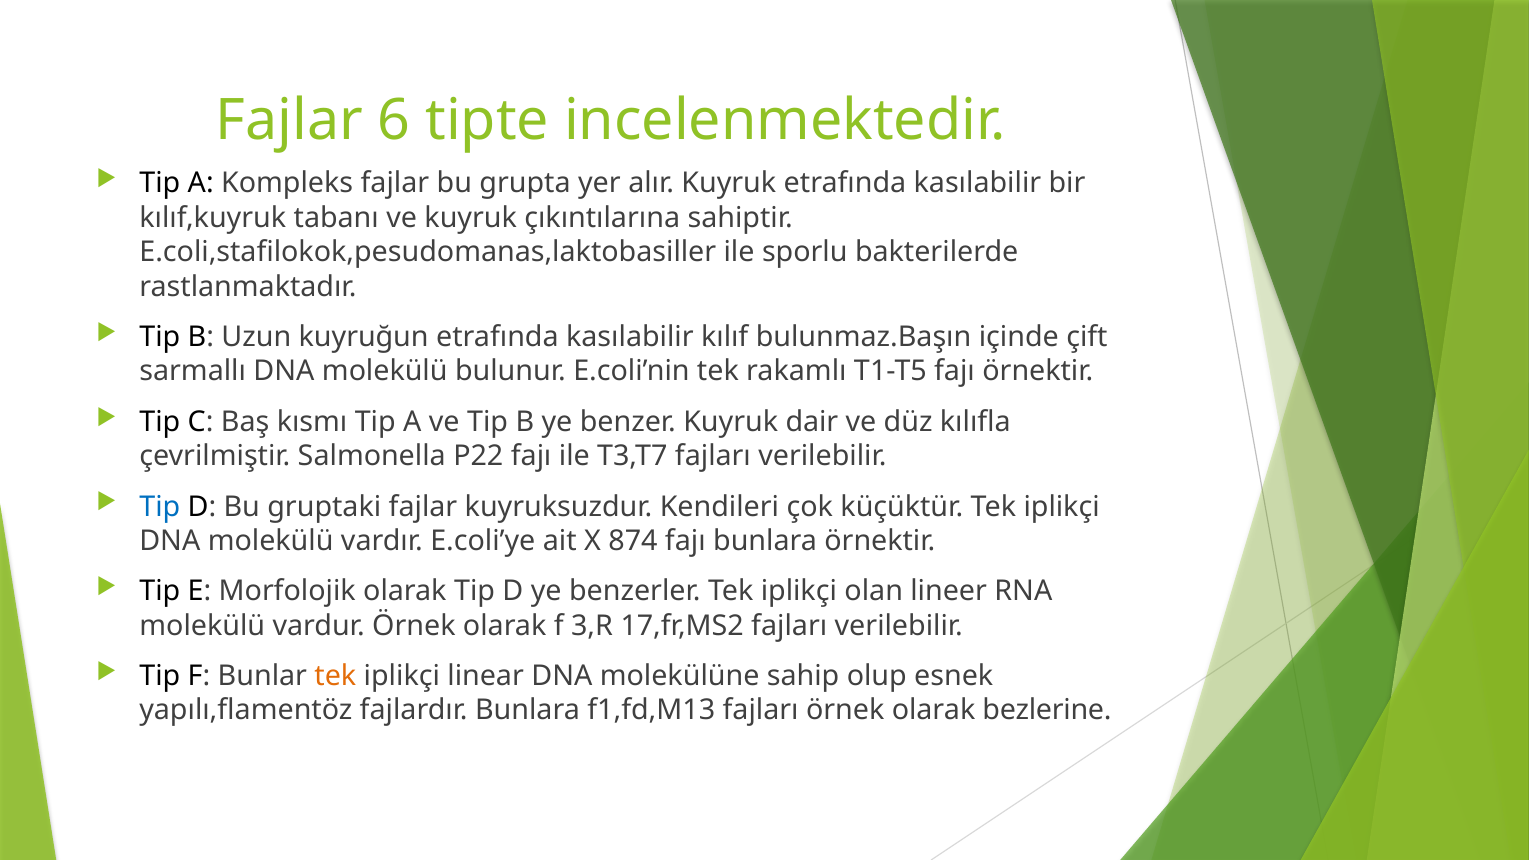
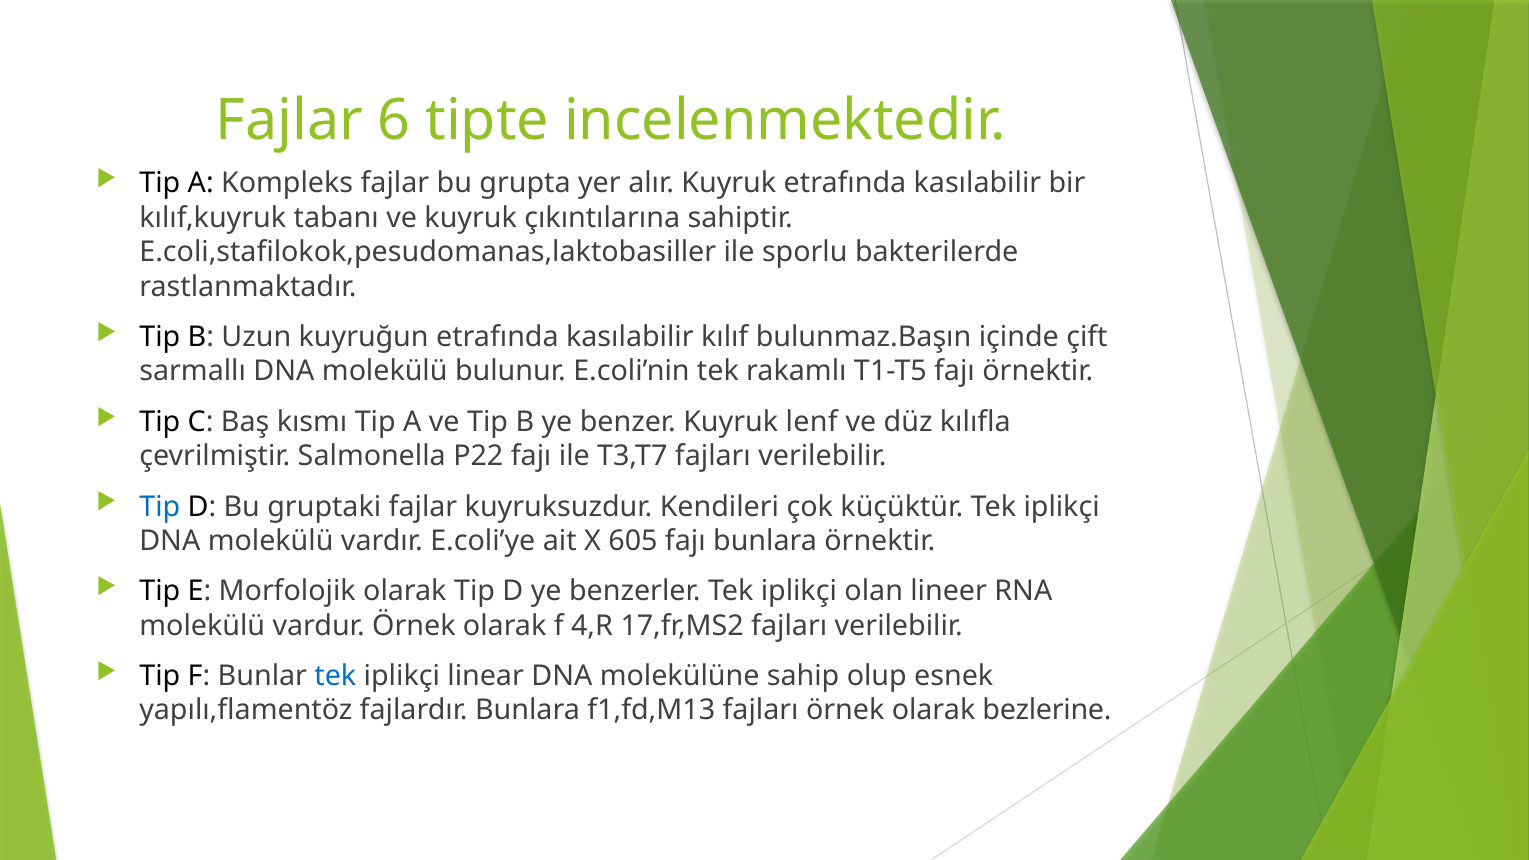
dair: dair -> lenf (812, 422)
874: 874 -> 605 (633, 541)
3,R: 3,R -> 4,R (592, 626)
tek colour: orange -> blue (335, 676)
